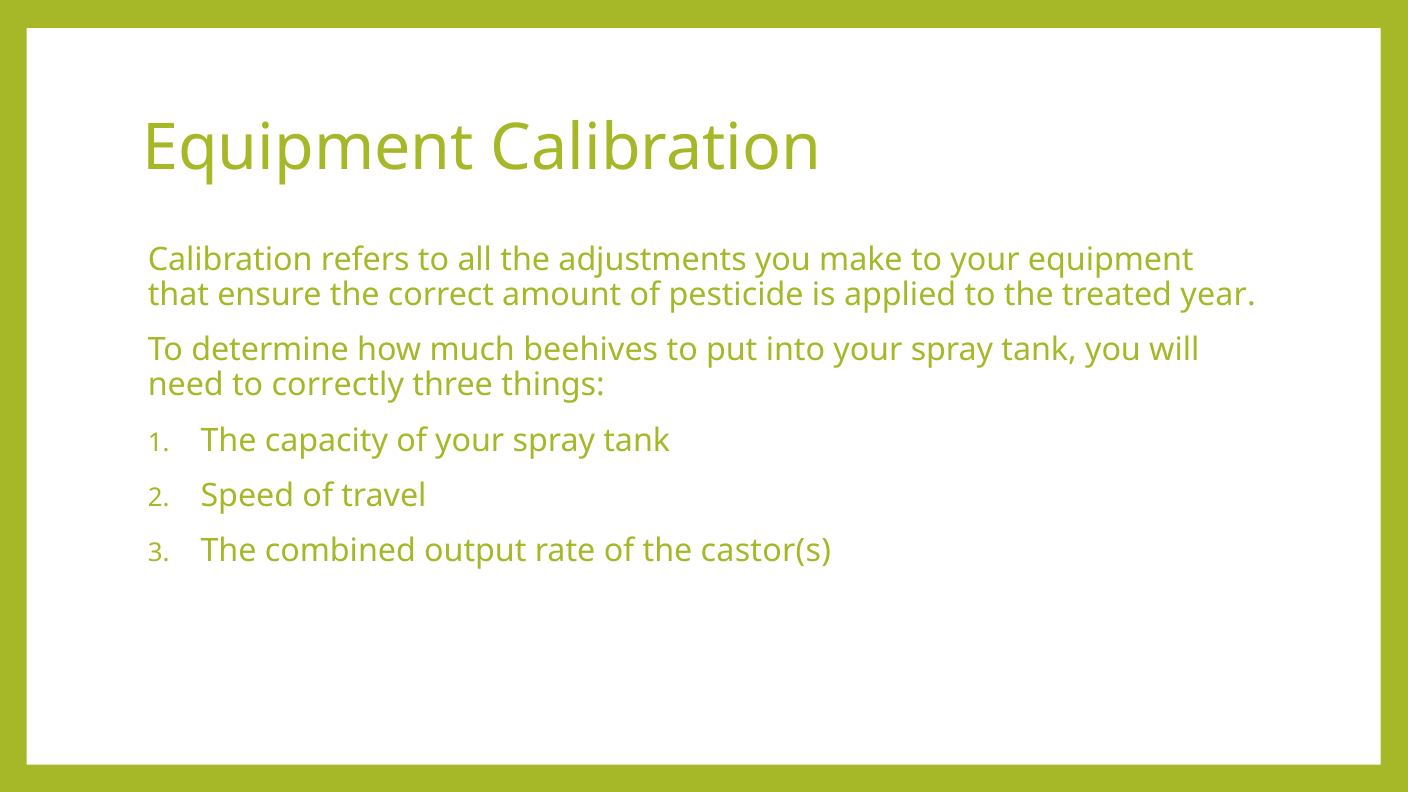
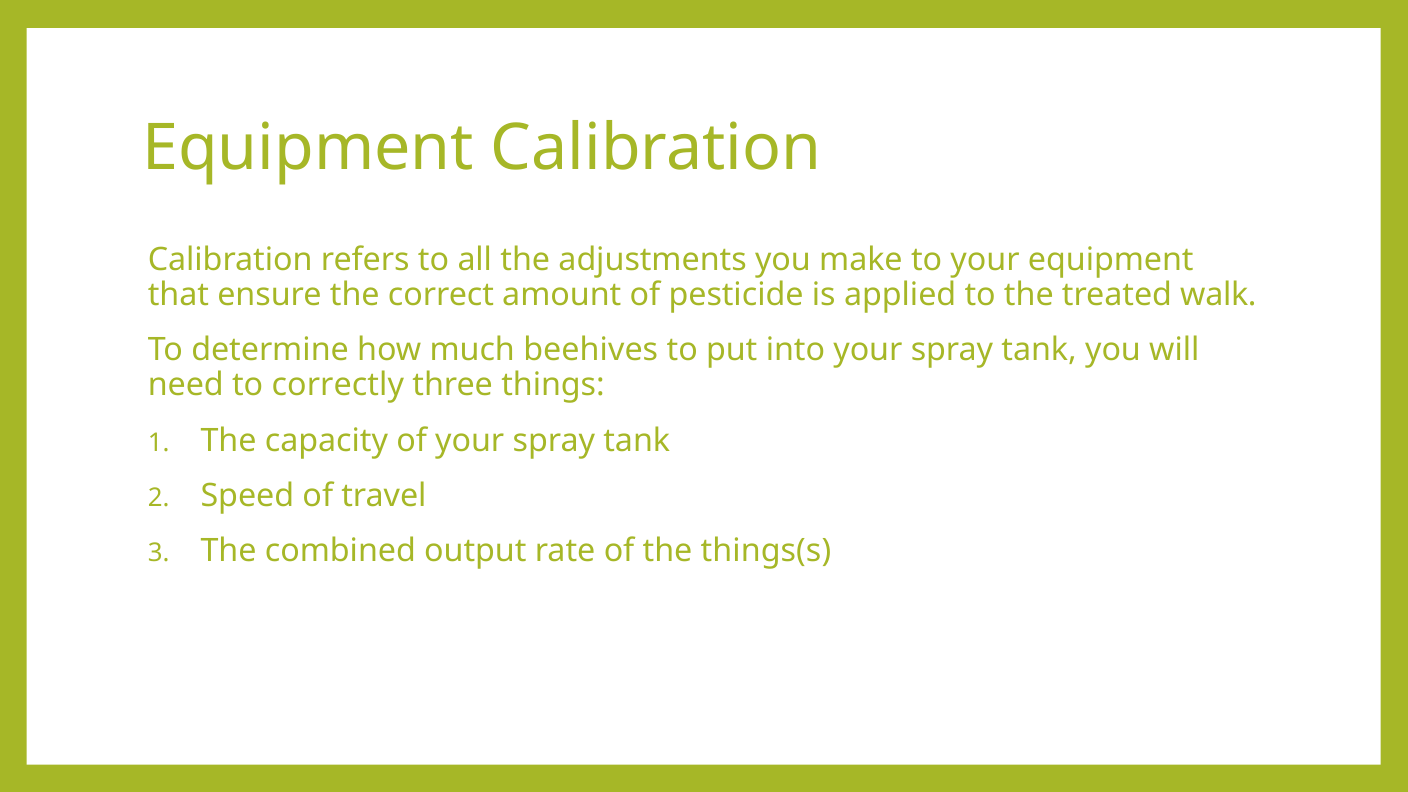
year: year -> walk (1218, 295)
castor(s: castor(s -> things(s (766, 551)
